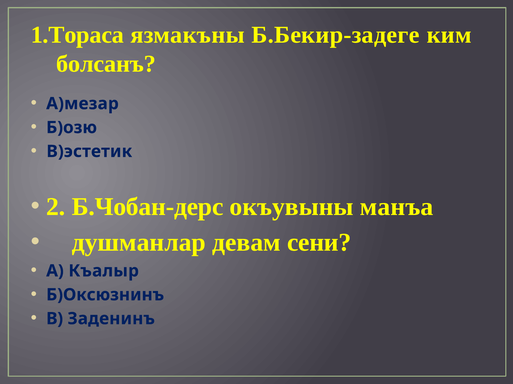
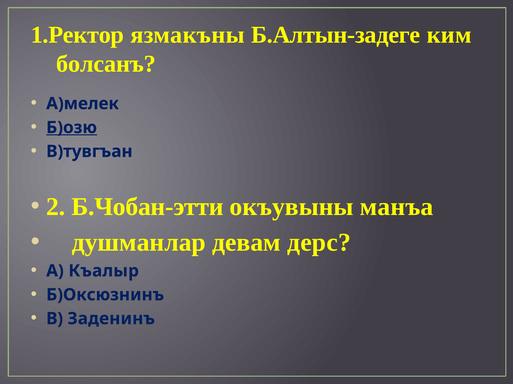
1.Тораса: 1.Тораса -> 1.Ректор (77, 35)
Б.Бекир-задеге: Б.Бекир-задеге -> Б.Алтын-задеге (336, 35)
А)мезар: А)мезар -> А)мелек (83, 104)
Б)озю underline: none -> present (72, 128)
В)эстетик: В)эстетик -> В)тувгъан (89, 152)
Б.Чобан-дерс: Б.Чобан-дерс -> Б.Чобан-этти (148, 207)
сени: сени -> дерс (319, 243)
